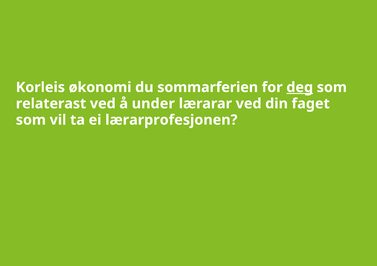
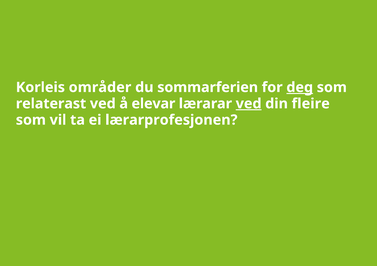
økonomi: økonomi -> områder (100, 88)
under: under -> elevar (153, 104)
ved underline: none -> present (249, 104)
faget: faget -> fleire (311, 104)
